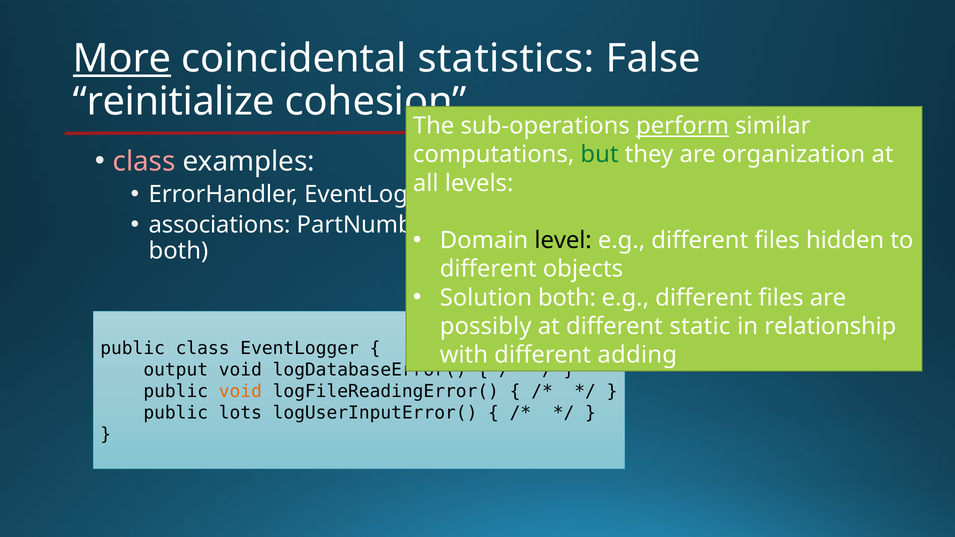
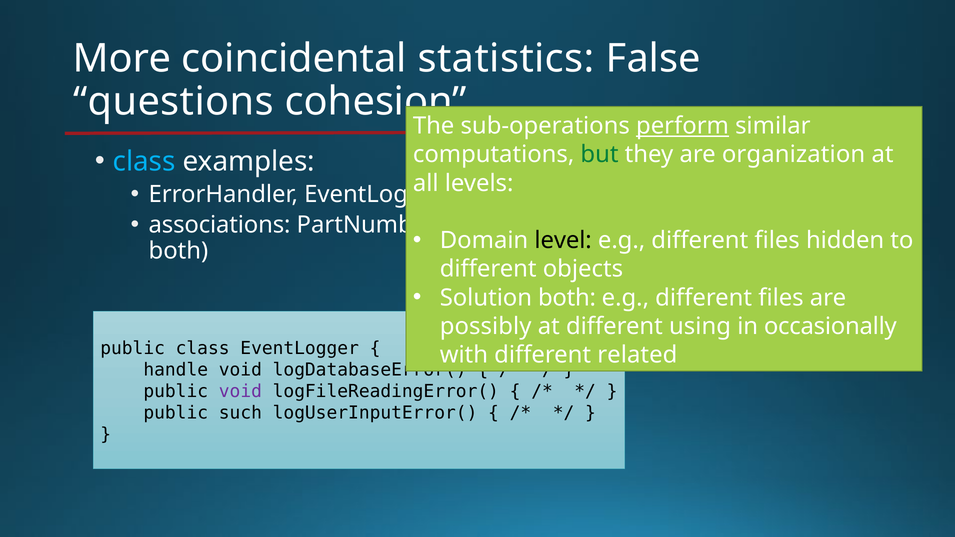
More underline: present -> none (122, 59)
reinitialize: reinitialize -> questions (173, 102)
class colour: pink -> light blue (144, 161)
static: static -> using (700, 326)
relationship: relationship -> occasionally (830, 326)
adding: adding -> related (637, 355)
output: output -> handle (176, 370)
void colour: orange -> purple (240, 391)
lots: lots -> such (240, 413)
